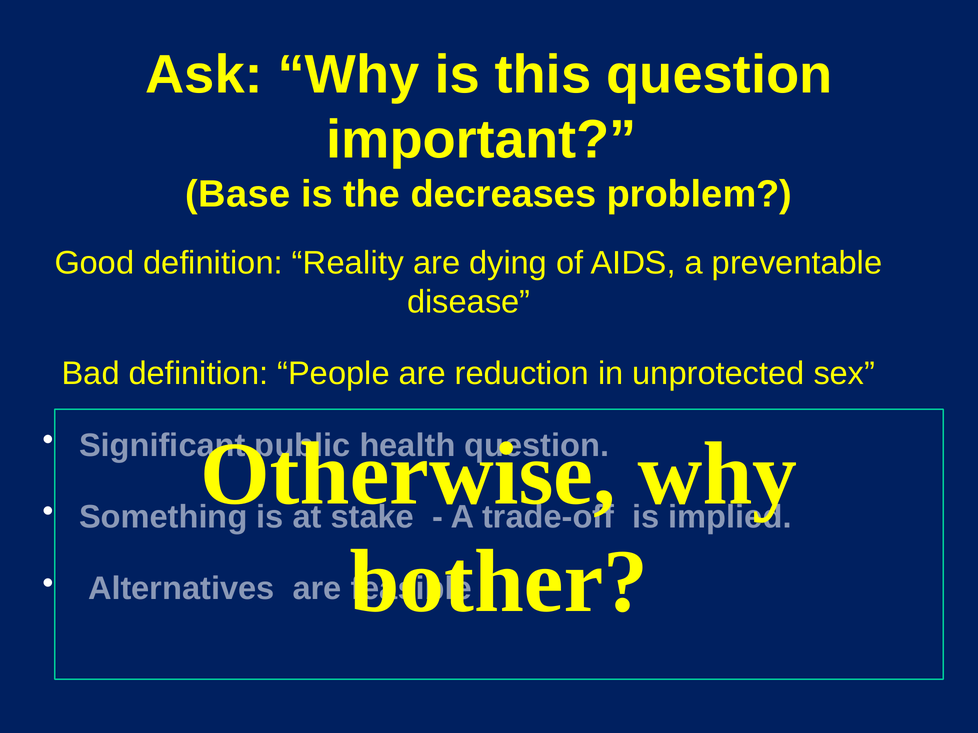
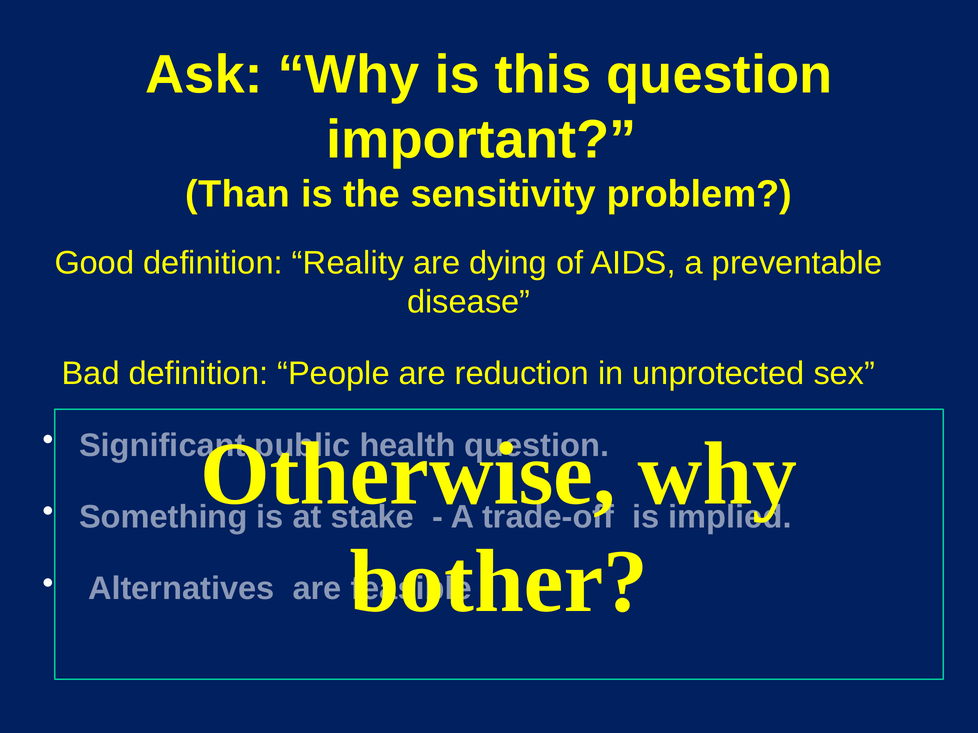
Base: Base -> Than (238, 194)
decreases: decreases -> sensitivity (503, 194)
